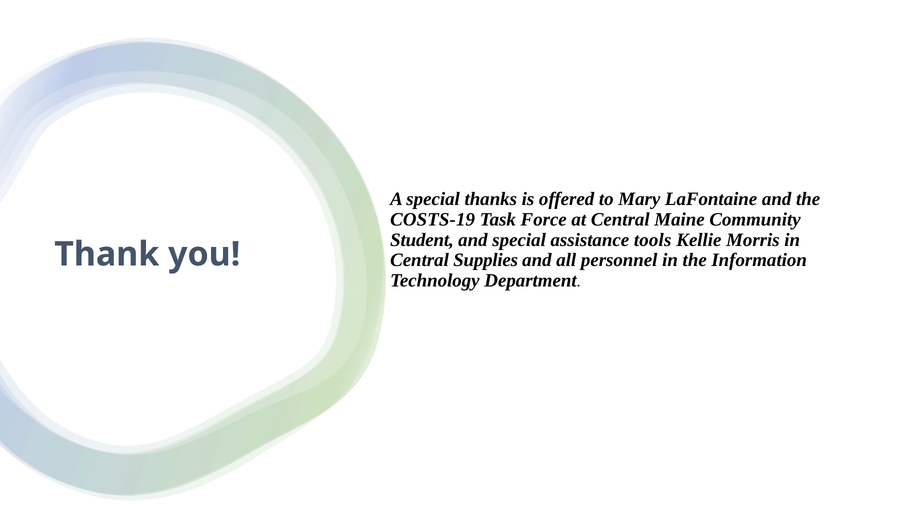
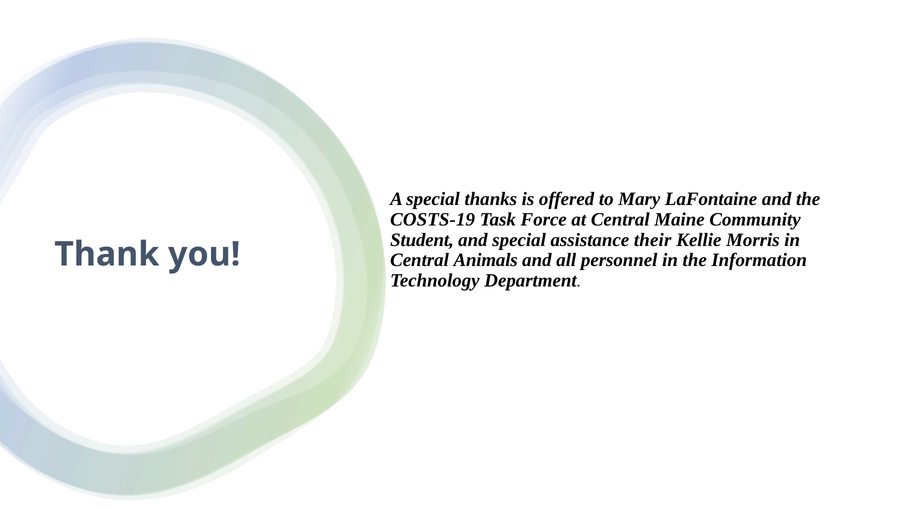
tools: tools -> their (653, 240)
Supplies: Supplies -> Animals (486, 260)
